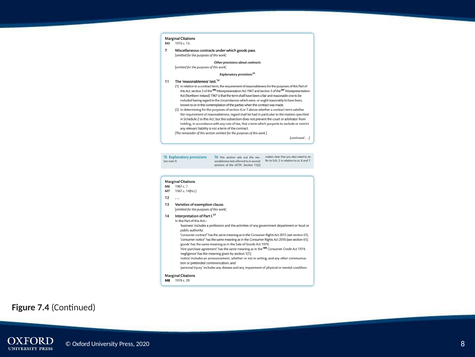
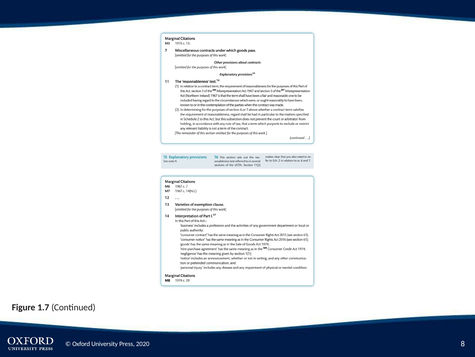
7.4: 7.4 -> 1.7 (43, 307)
